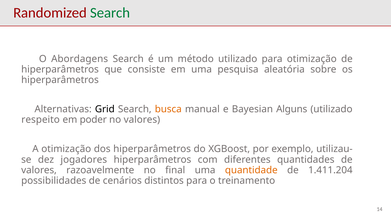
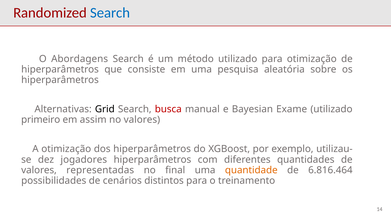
Search colour: green -> blue (110, 13)
busca colour: orange -> red (168, 109)
Alguns: Alguns -> Exame (292, 109)
respeito: respeito -> primeiro (41, 120)
poder: poder -> assim (93, 120)
razoavelmente: razoavelmente -> representadas (100, 170)
1.411.204: 1.411.204 -> 6.816.464 (330, 170)
